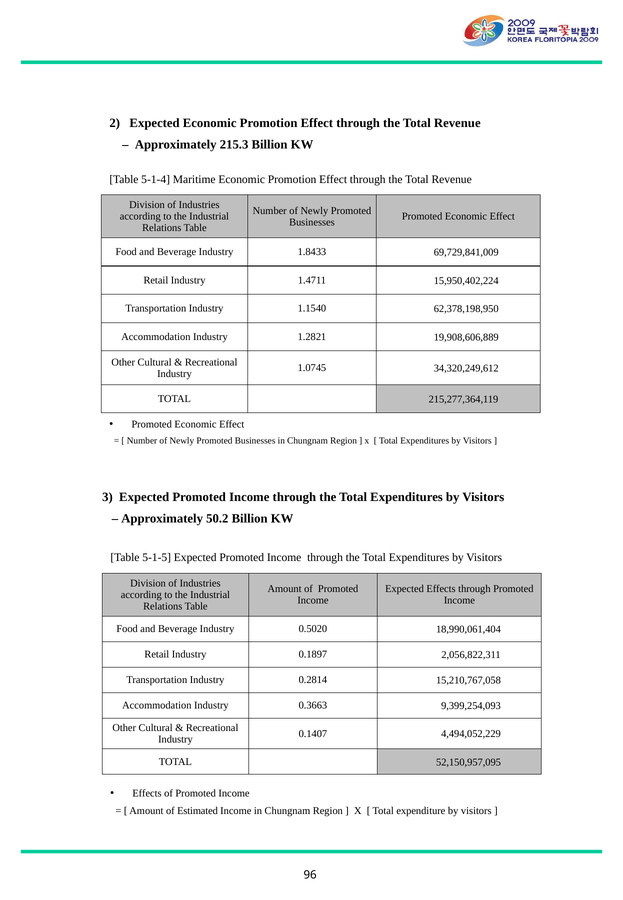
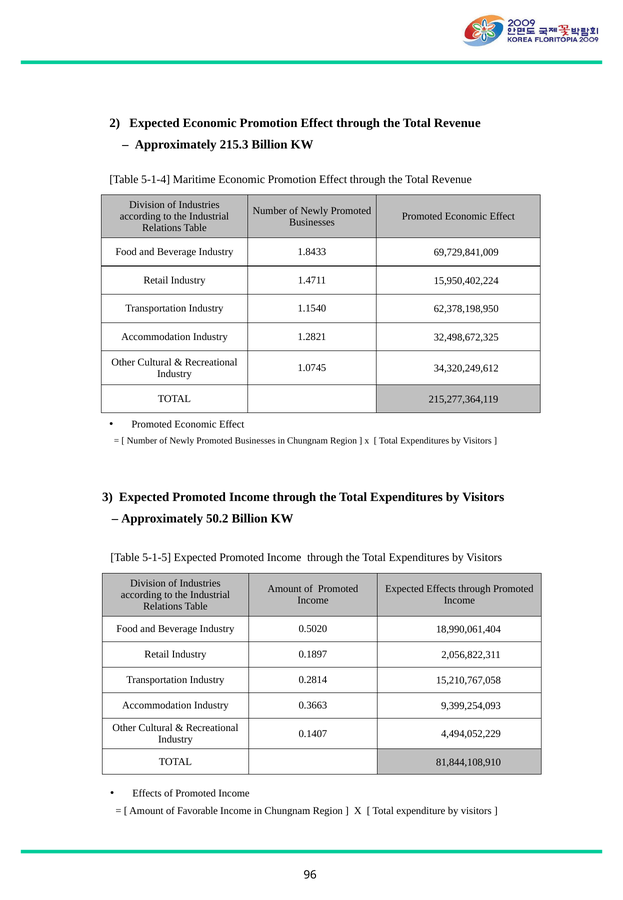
19,908,606,889: 19,908,606,889 -> 32,498,672,325 (466, 337)
52,150,957,095: 52,150,957,095 -> 81,844,108,910 (469, 762)
Estimated: Estimated -> Favorable (197, 811)
